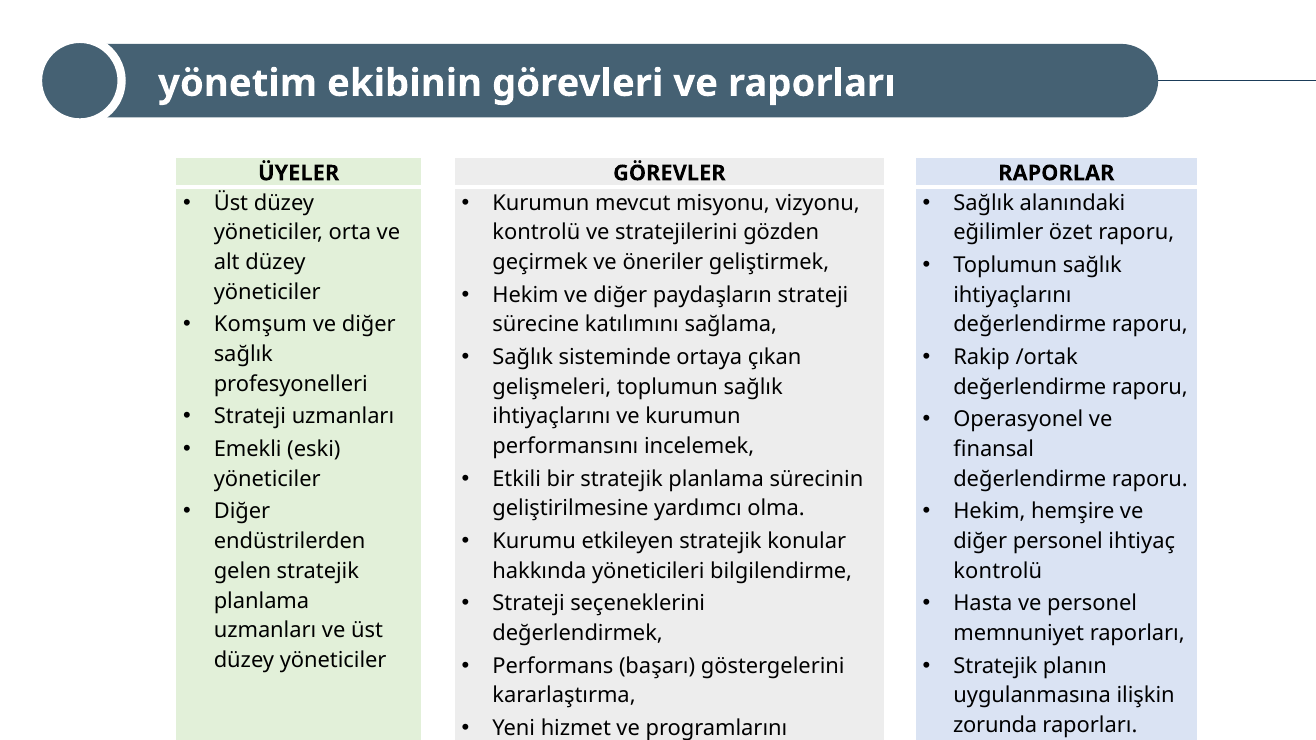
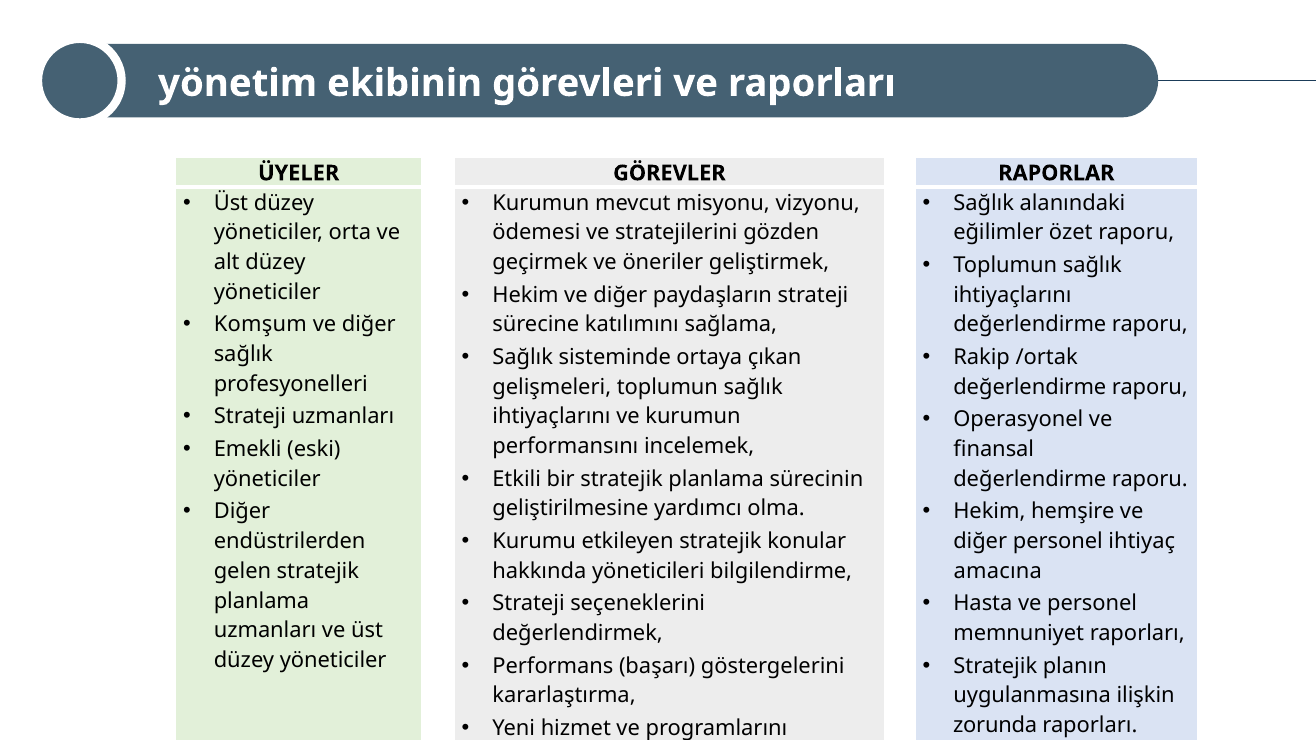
kontrolü: kontrolü -> ödemesi (536, 233)
kontrolü: kontrolü -> amacına (998, 571)
